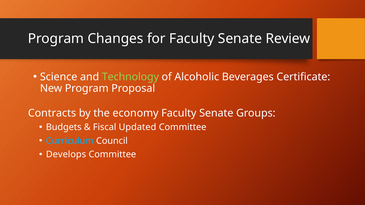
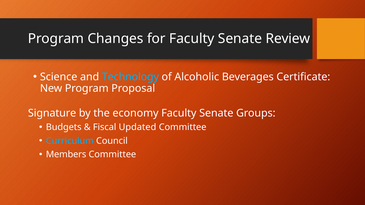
Technology colour: light green -> light blue (130, 77)
Contracts: Contracts -> Signature (52, 113)
Develops: Develops -> Members (66, 155)
